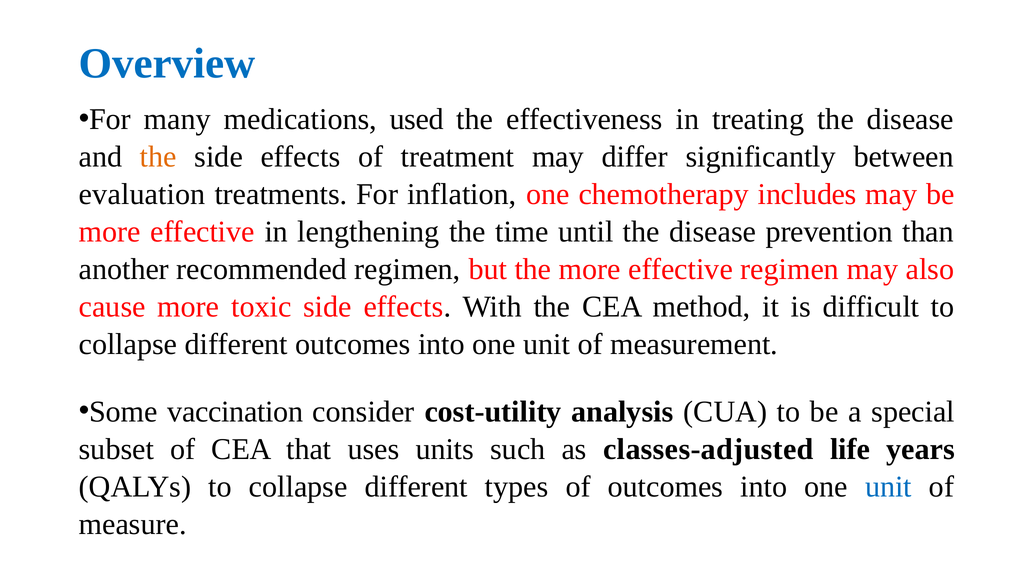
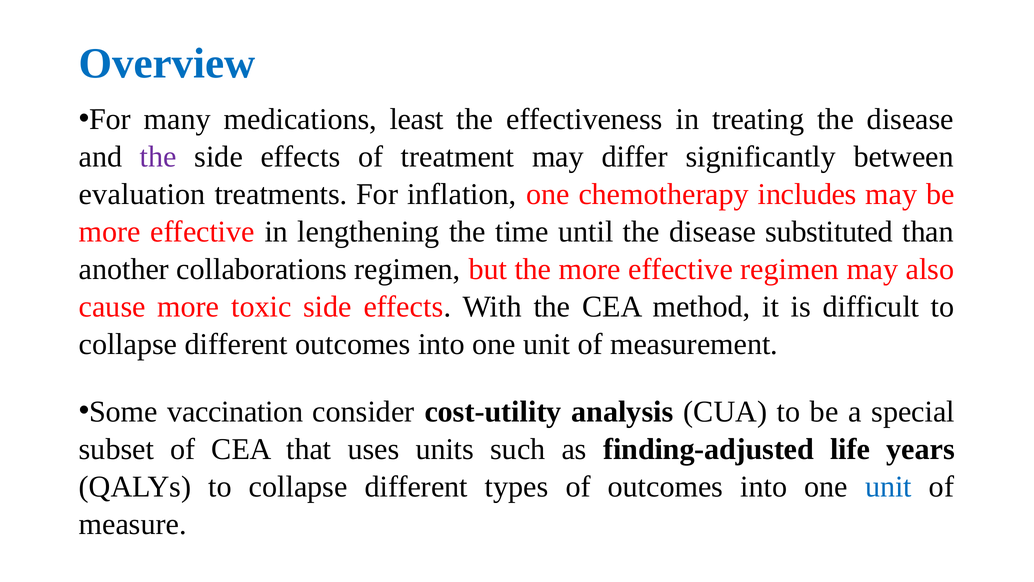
used: used -> least (417, 119)
the colour: orange -> purple (158, 157)
prevention: prevention -> substituted (829, 232)
recommended: recommended -> collaborations (262, 269)
classes-adjusted: classes-adjusted -> finding-adjusted (709, 449)
